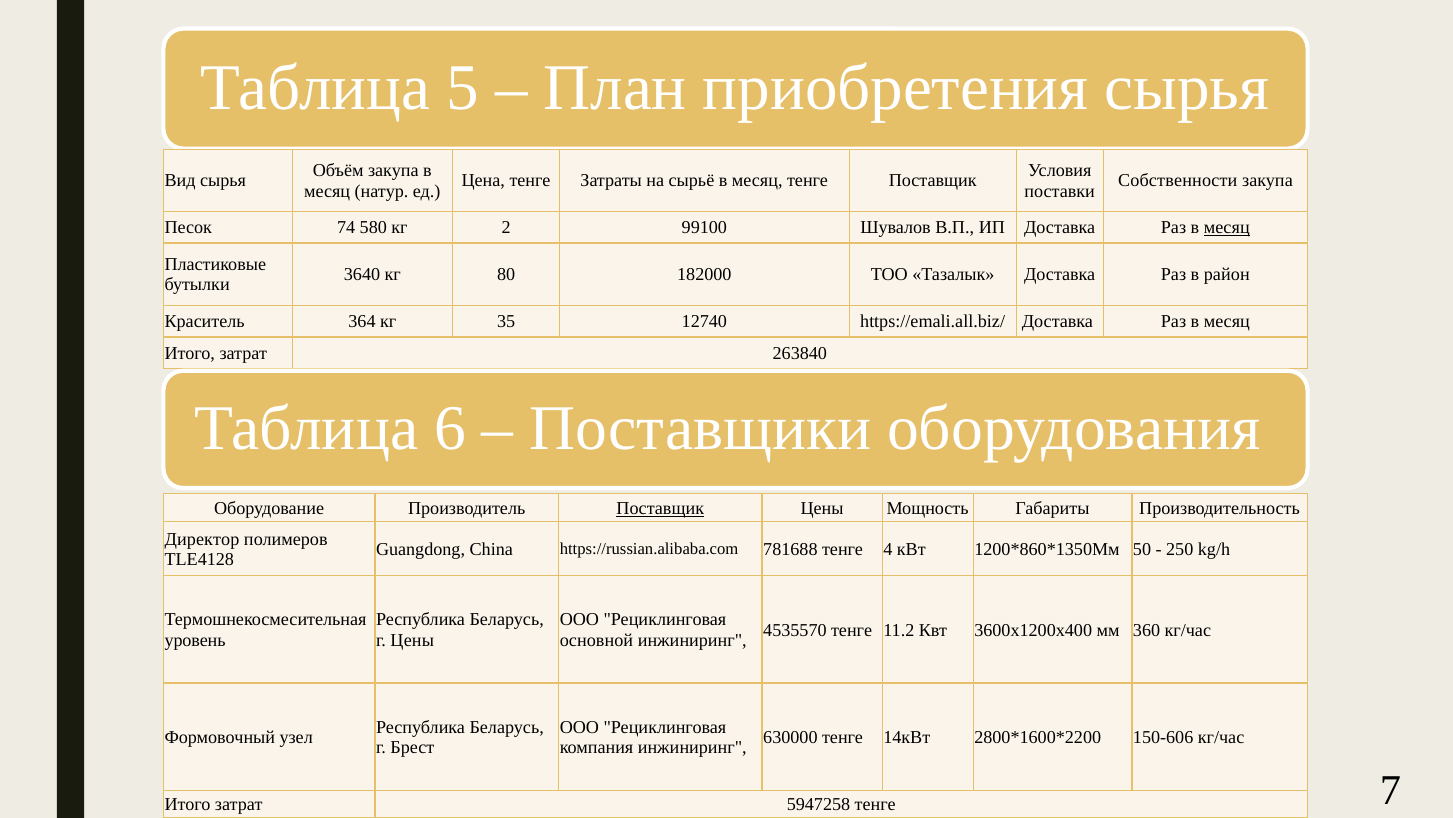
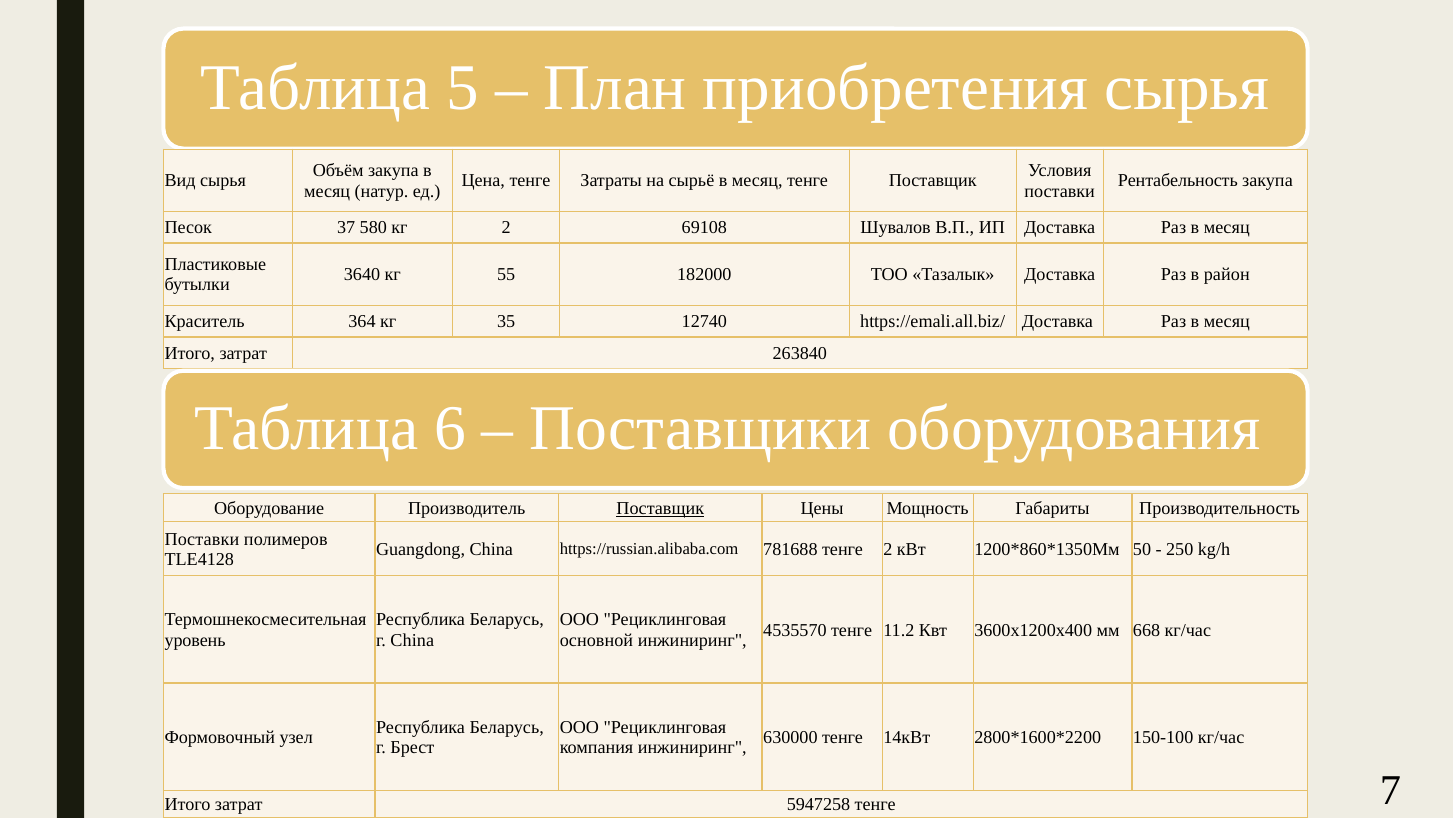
Собственности: Собственности -> Рентабельность (1178, 181)
74: 74 -> 37 (346, 228)
99100: 99100 -> 69108 (704, 228)
месяц underline: present -> none (1227, 228)
80: 80 -> 55 (506, 275)
Директор: Директор -> Поставки (202, 539)
тенге 4: 4 -> 2 (888, 549)
360: 360 -> 668 (1147, 630)
г Цены: Цены -> China (412, 640)
150-606: 150-606 -> 150-100 (1163, 737)
